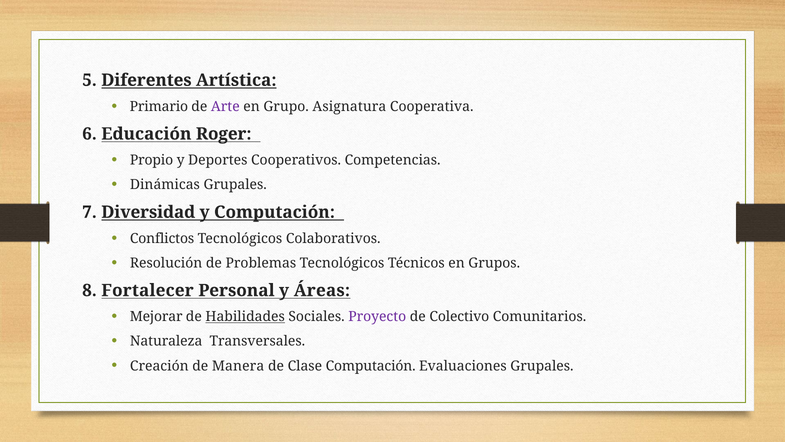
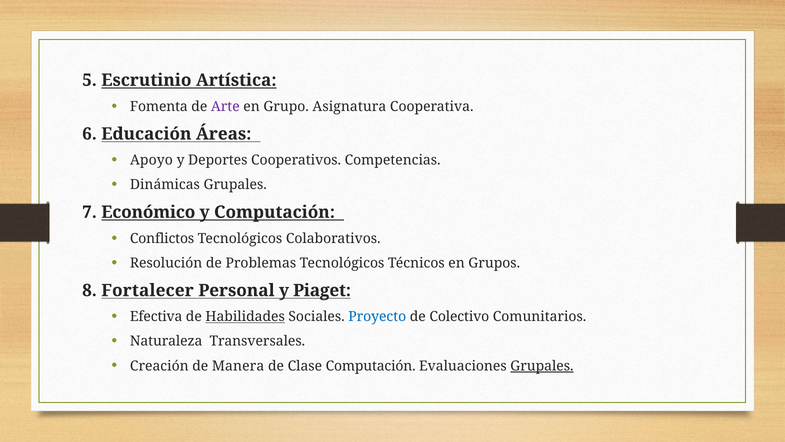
Diferentes: Diferentes -> Escrutinio (146, 80)
Primario: Primario -> Fomenta (159, 106)
Roger: Roger -> Áreas (224, 134)
Propio: Propio -> Apoyo (151, 160)
Diversidad: Diversidad -> Económico (148, 212)
Áreas: Áreas -> Piaget (322, 290)
Mejorar: Mejorar -> Efectiva (156, 316)
Proyecto colour: purple -> blue (377, 316)
Grupales underline: none -> present (542, 366)
